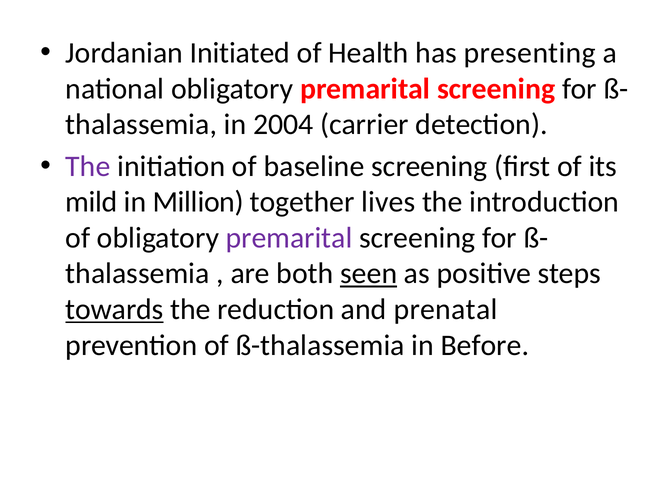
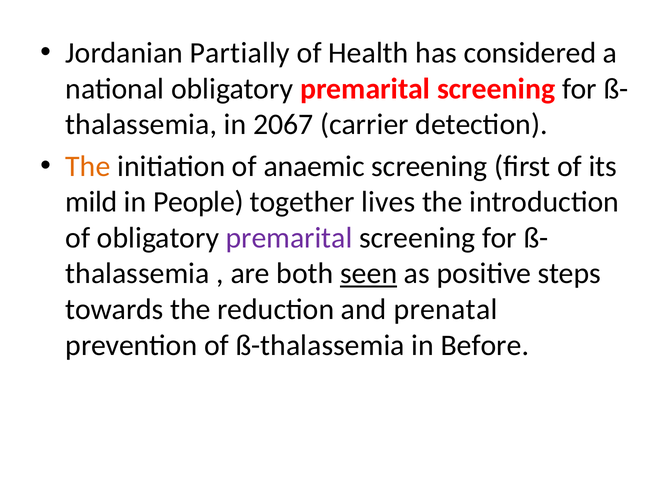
Initiated: Initiated -> Partially (240, 53)
presenting: presenting -> considered (530, 53)
2004: 2004 -> 2067 (283, 125)
The colour: purple -> orange (88, 166)
baseline: baseline -> anaemic (314, 166)
Million: Million -> People (198, 202)
towards underline: present -> none (114, 310)
